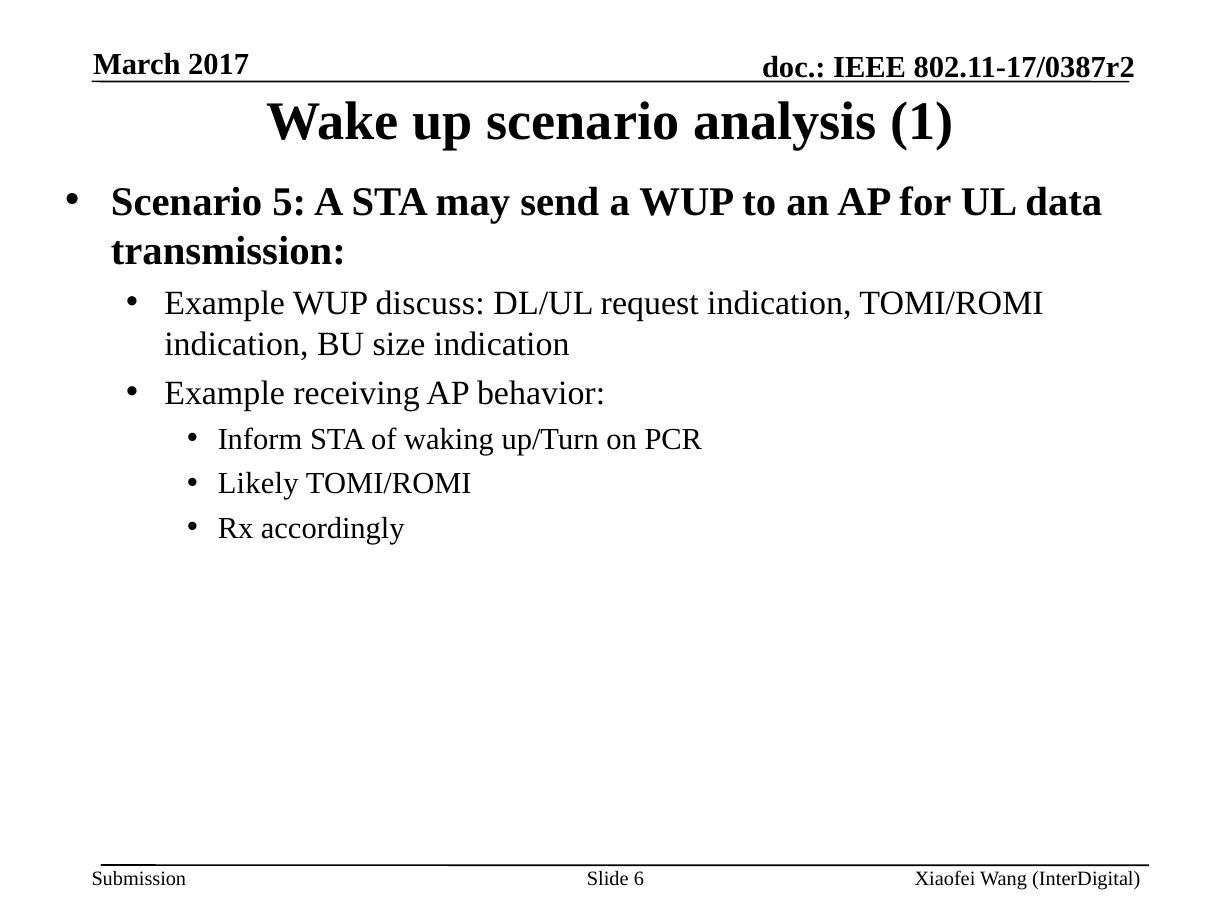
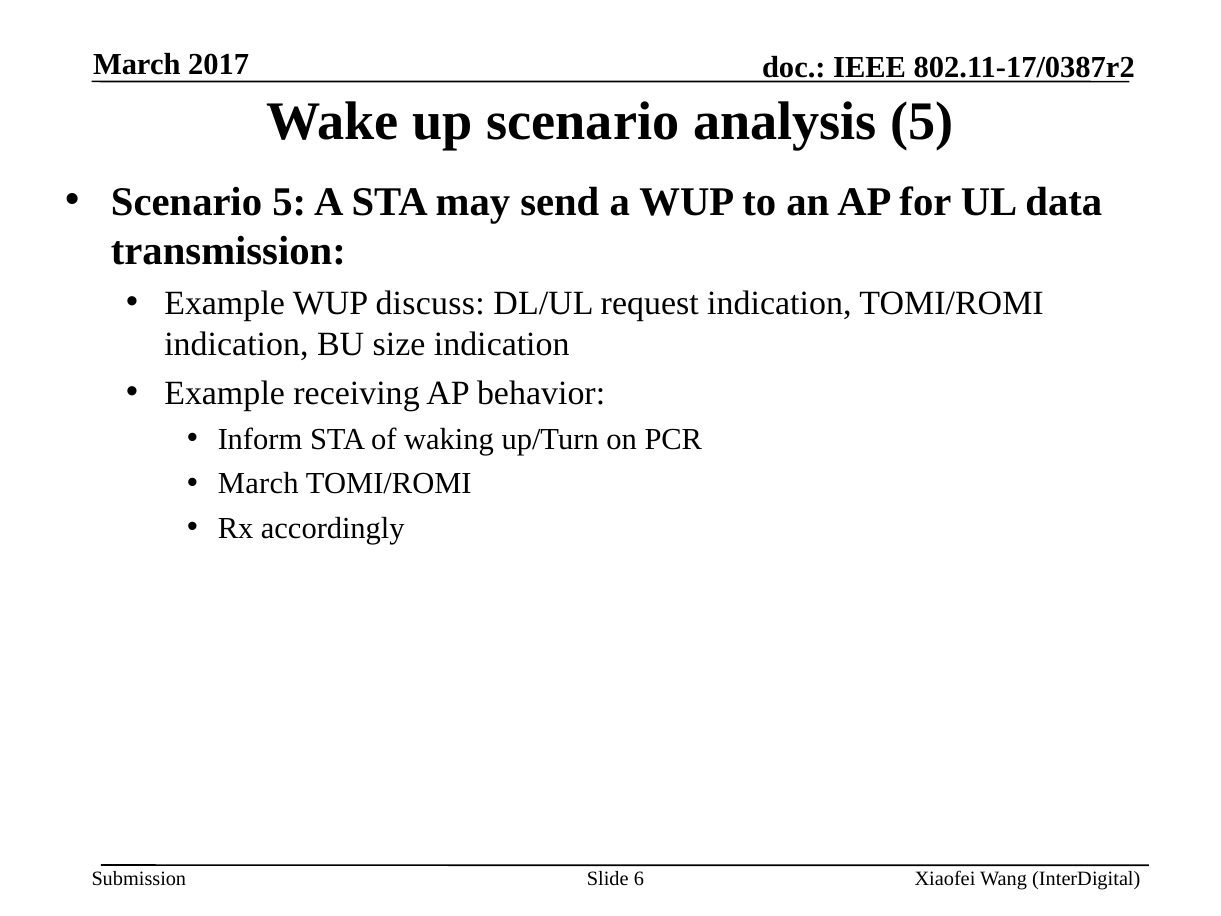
analysis 1: 1 -> 5 (922, 121)
Likely: Likely -> March (258, 484)
